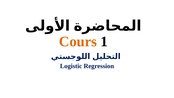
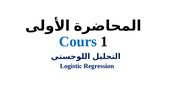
Cours colour: orange -> blue (78, 41)
